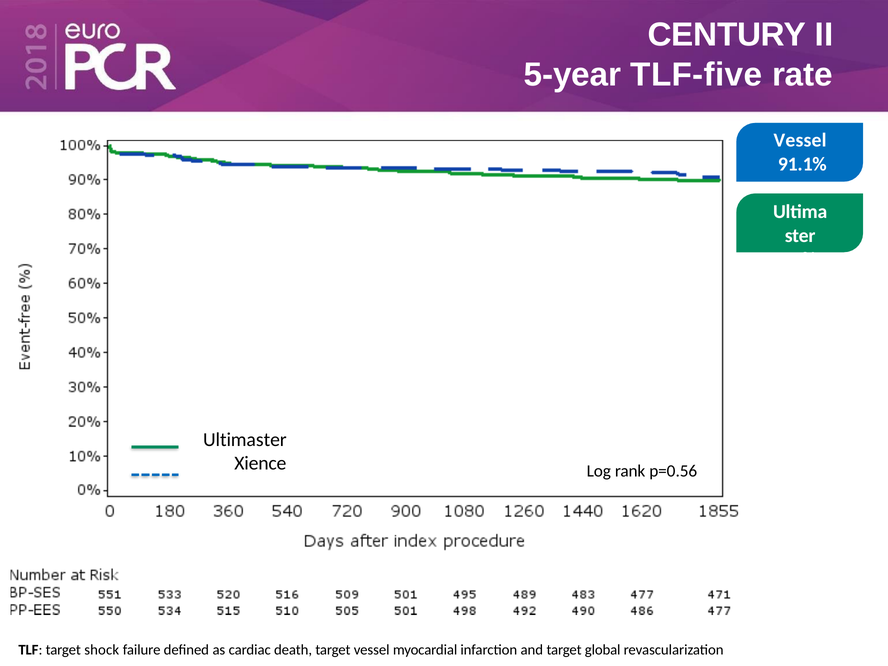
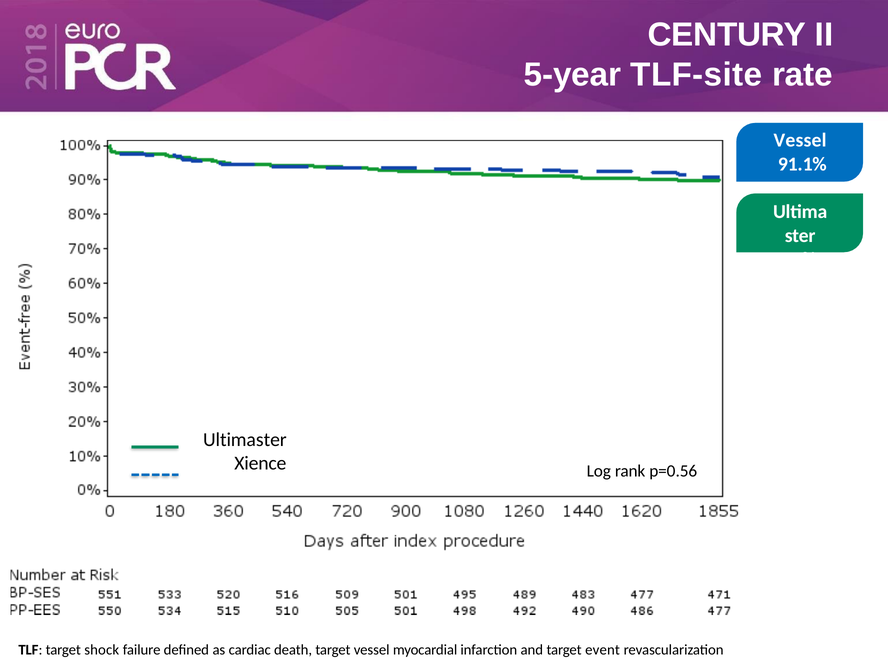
TLF-five: TLF-five -> TLF-site (696, 75)
global: global -> event (603, 650)
